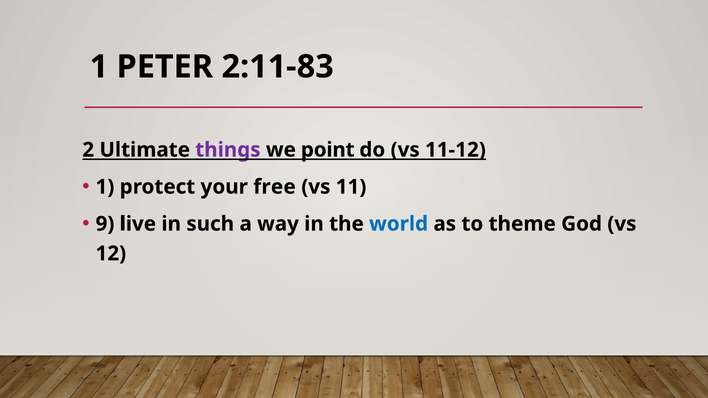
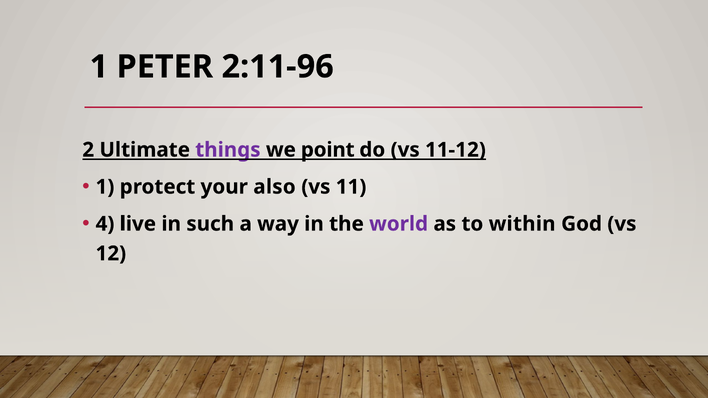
2:11-83: 2:11-83 -> 2:11-96 (278, 67)
free: free -> also (274, 187)
9: 9 -> 4 (105, 224)
world colour: blue -> purple (399, 224)
theme: theme -> within (522, 224)
